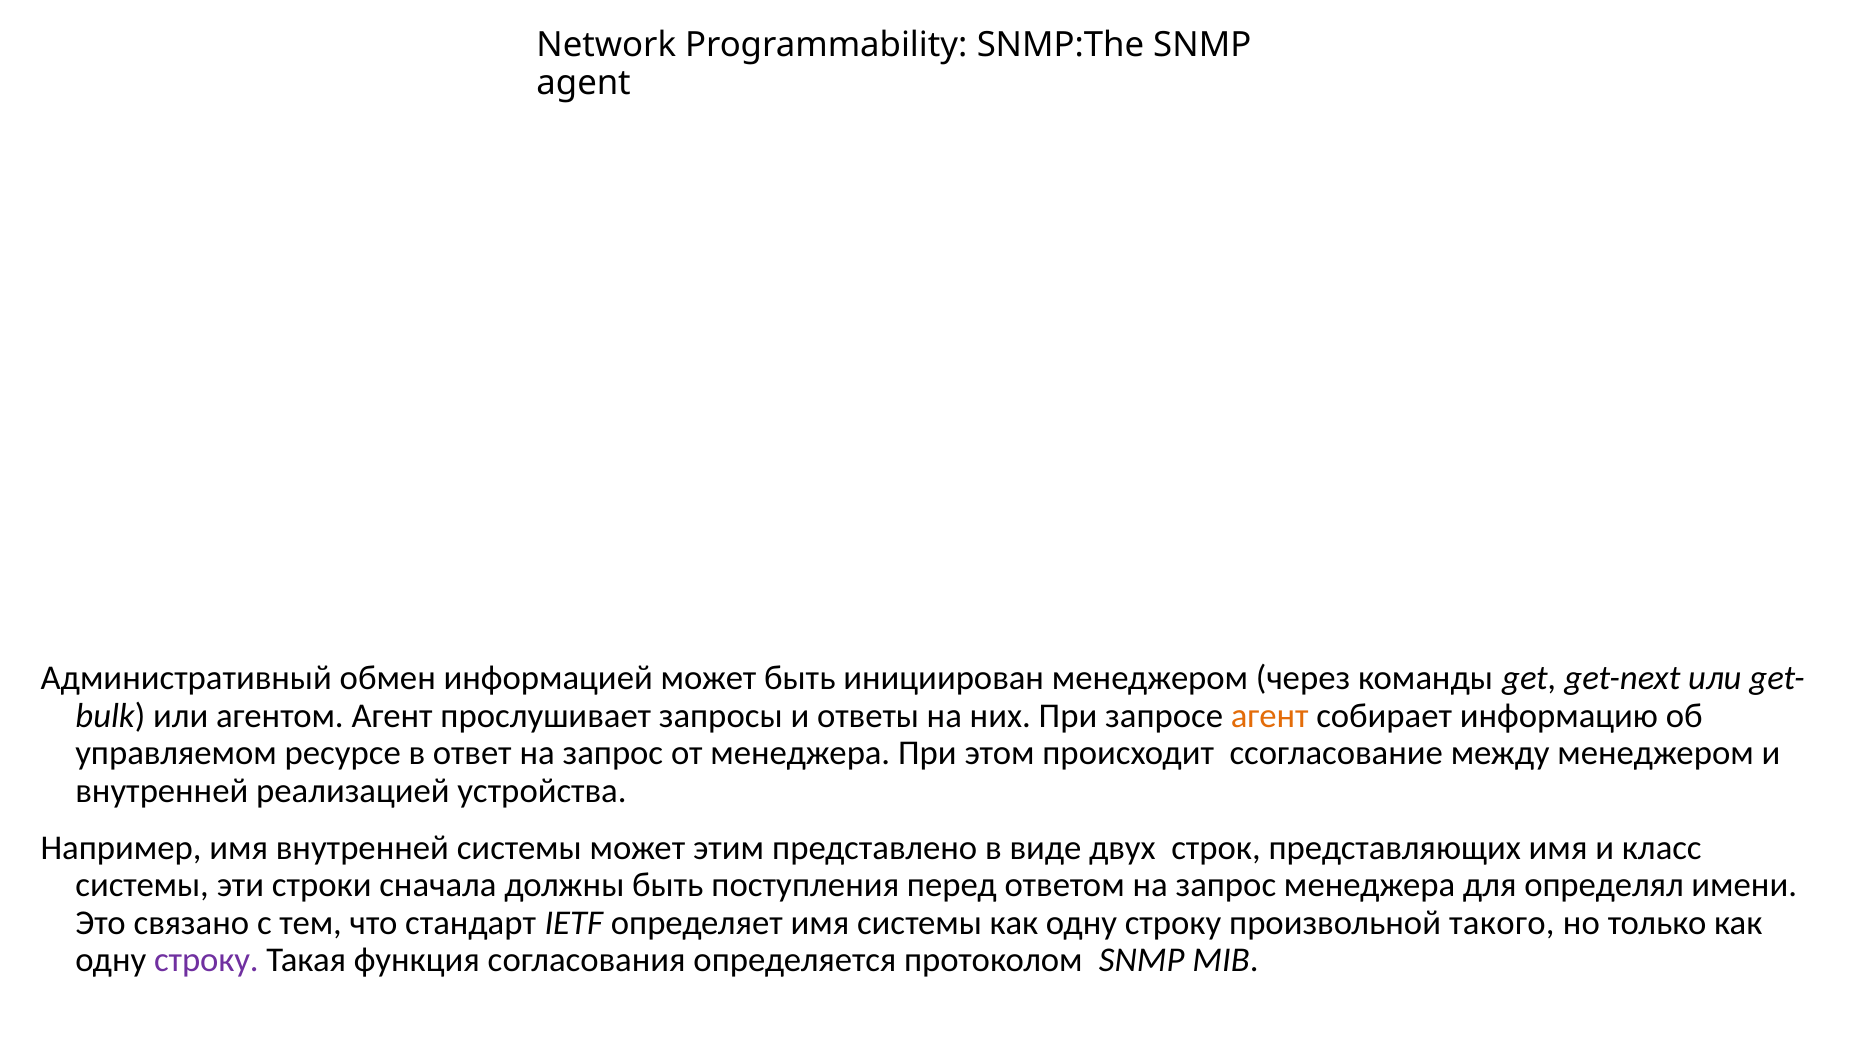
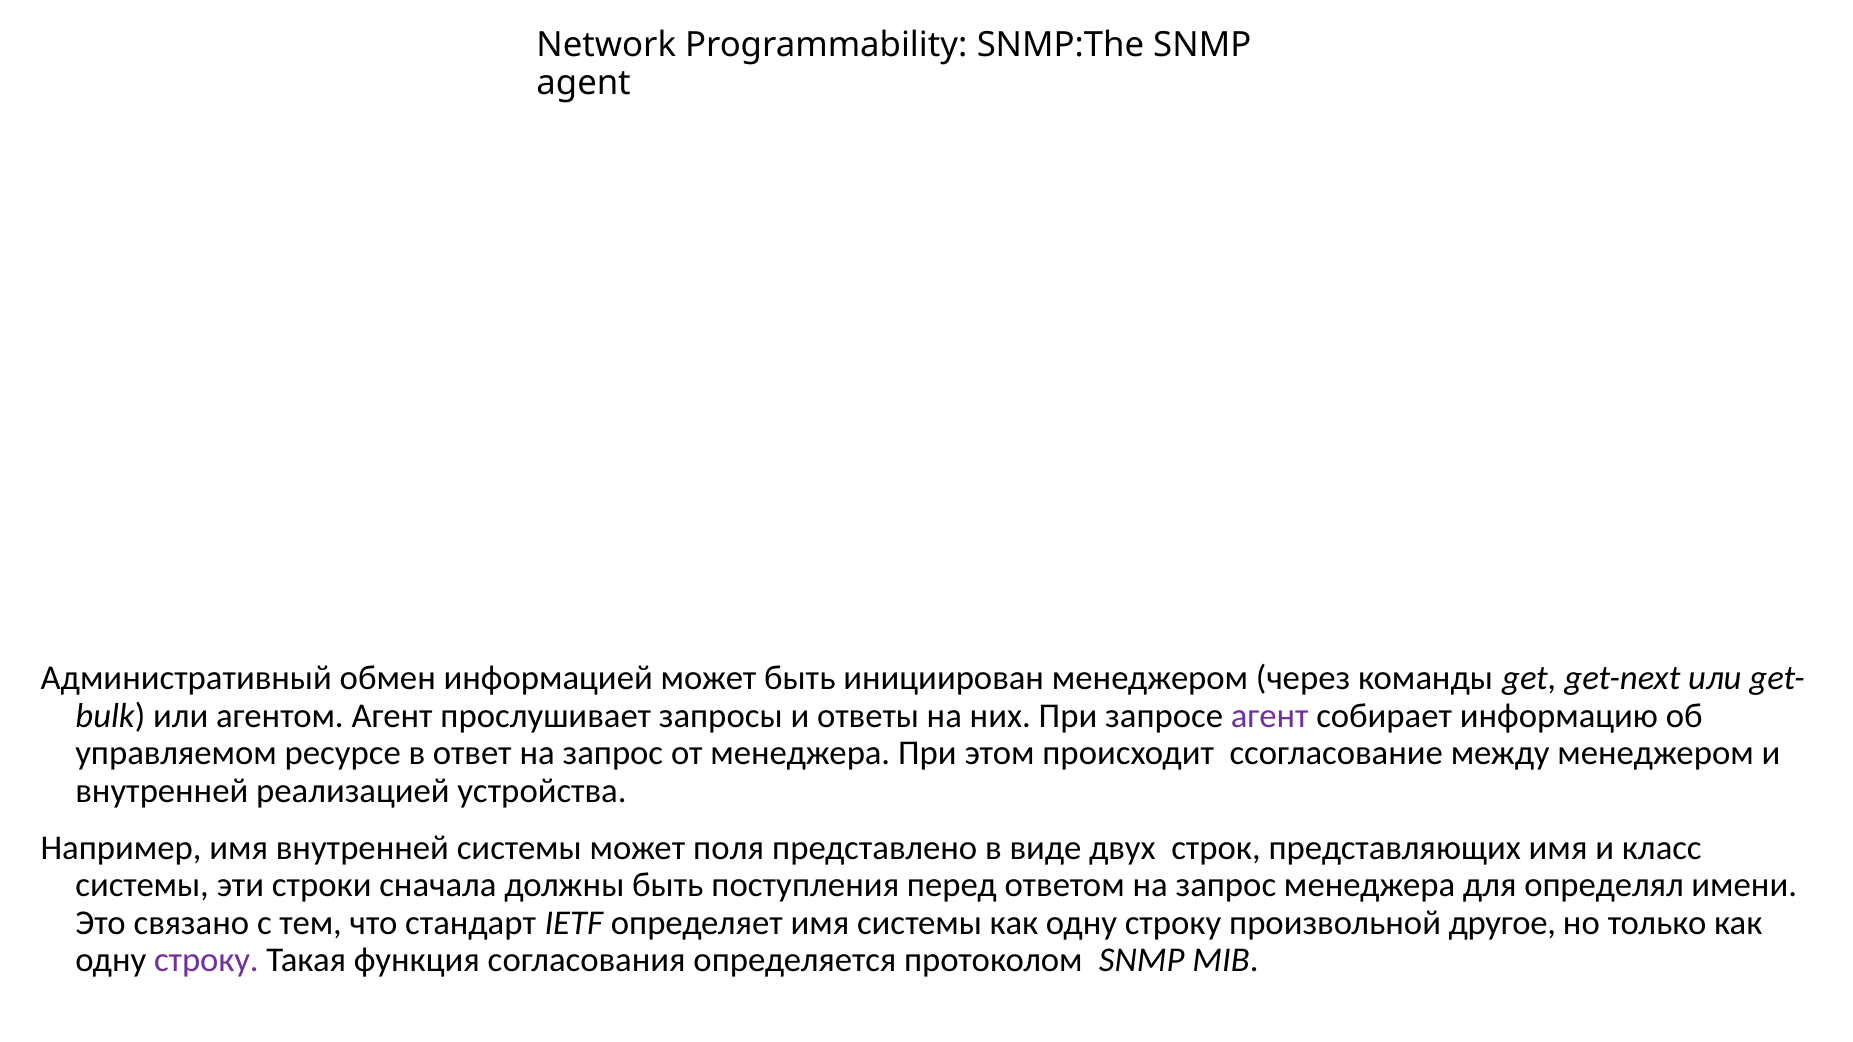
агент colour: orange -> purple (1270, 716)
этим: этим -> поля (729, 848)
такого: такого -> другое (1502, 923)
